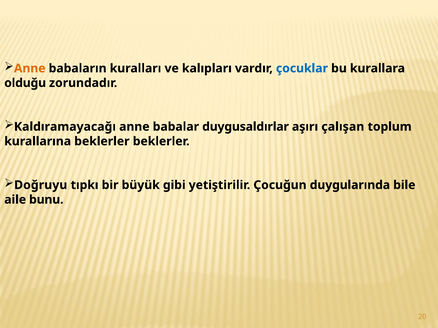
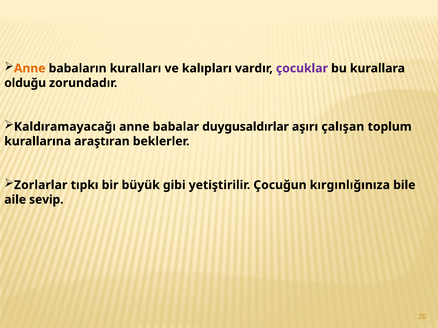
çocuklar colour: blue -> purple (302, 68)
kurallarına beklerler: beklerler -> araştıran (102, 141)
Doğruyu: Doğruyu -> Zorlarlar (41, 185)
duygularında: duygularında -> kırgınlığınıza (350, 185)
bunu: bunu -> sevip (46, 200)
